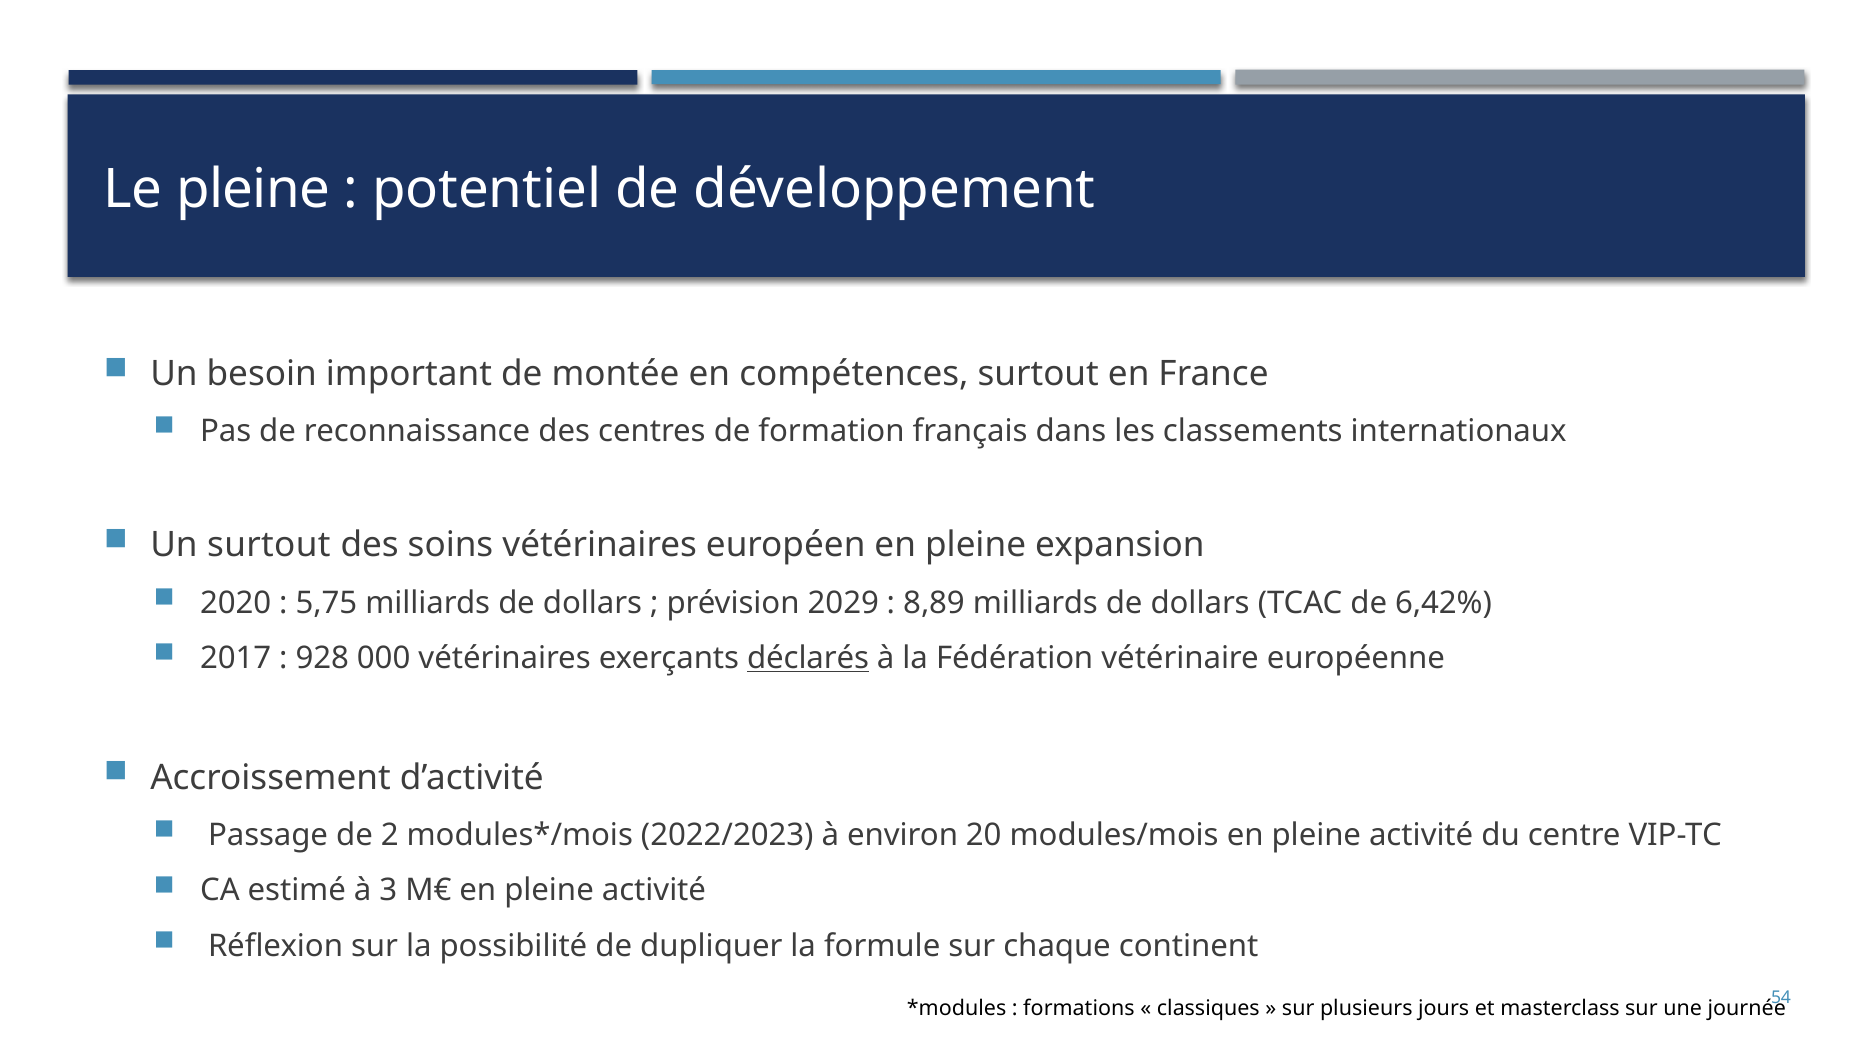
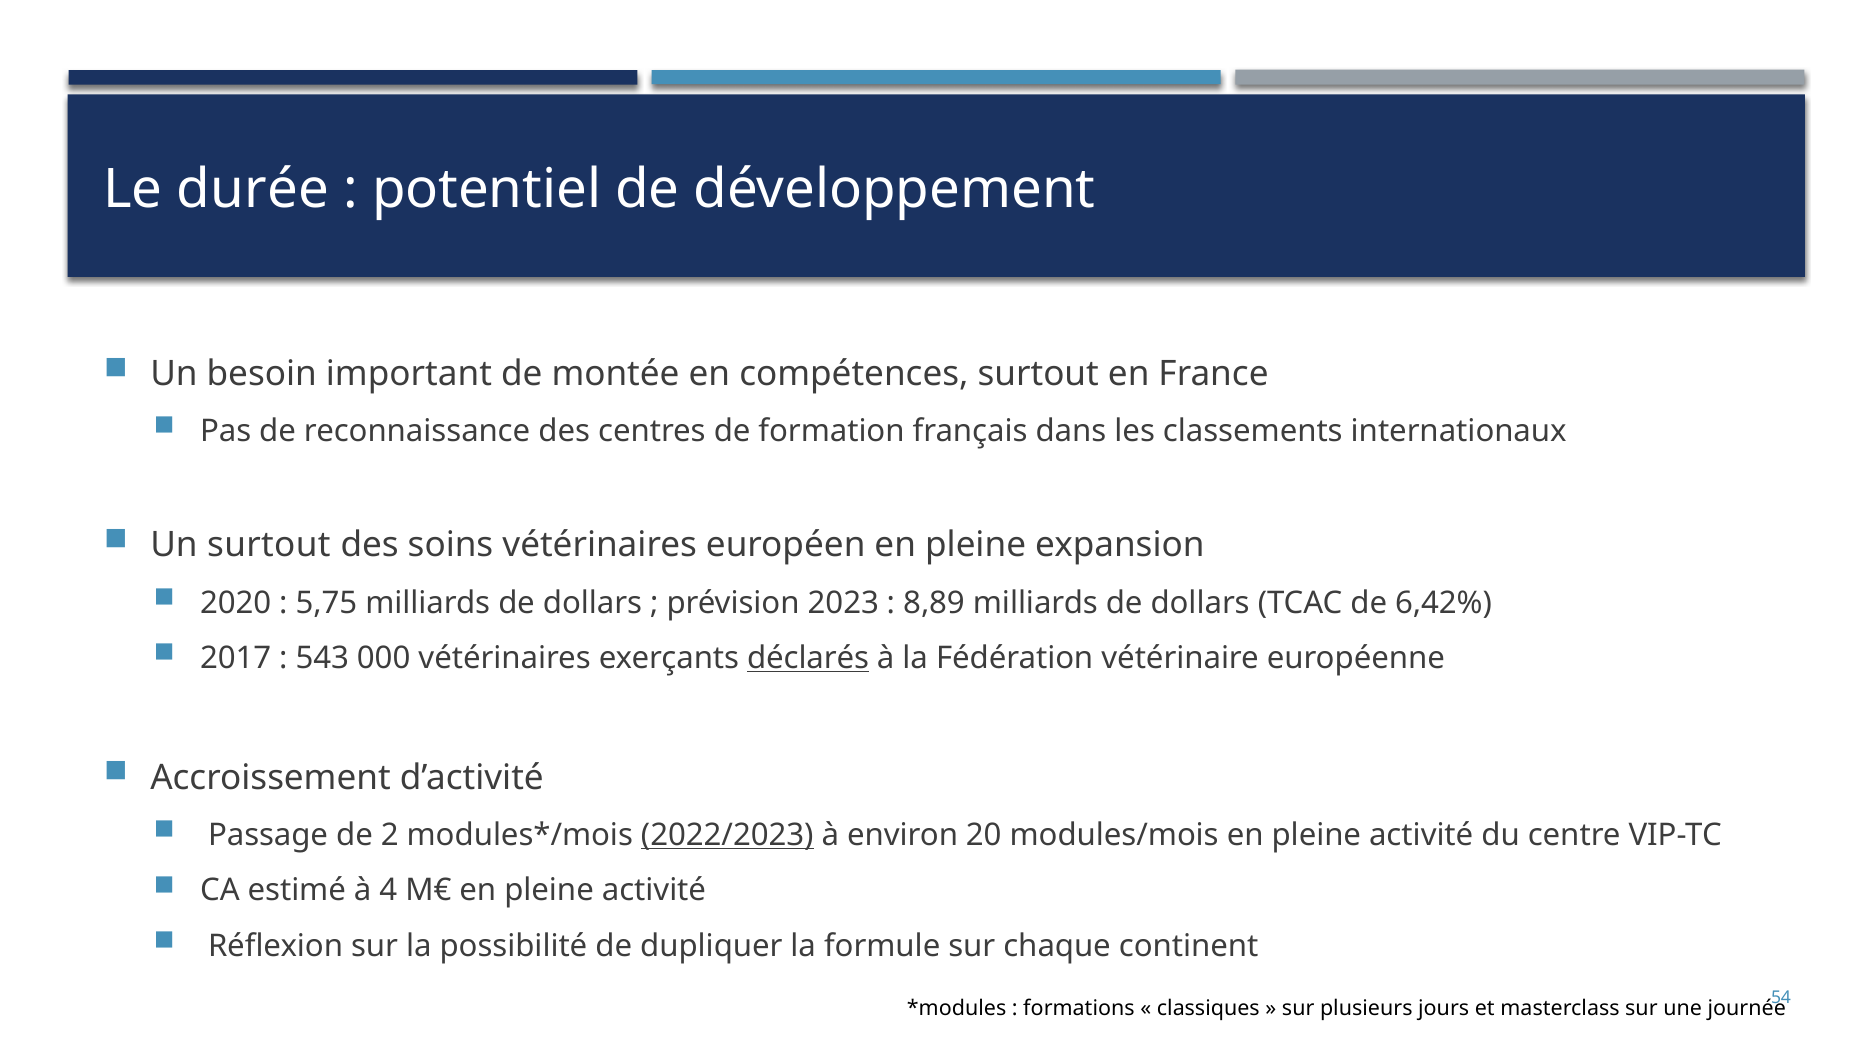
Le pleine: pleine -> durée (253, 189)
2029: 2029 -> 2023 (843, 603)
928: 928 -> 543 (322, 658)
2022/2023 underline: none -> present (727, 836)
3: 3 -> 4 (388, 891)
